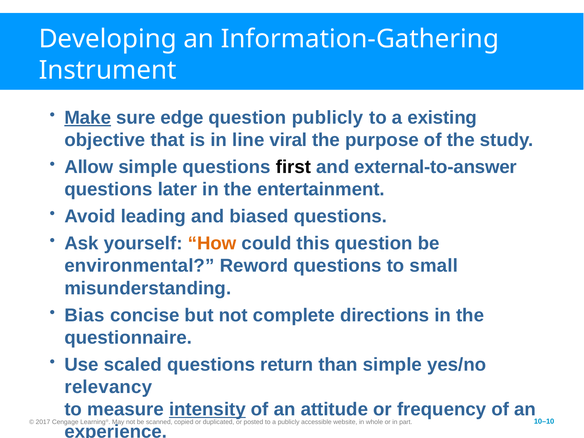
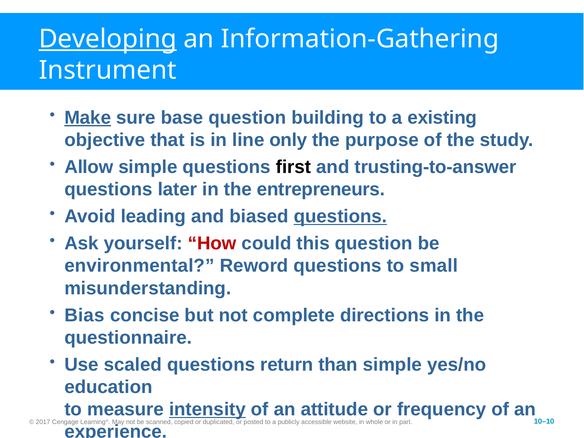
Developing underline: none -> present (108, 39)
edge: edge -> base (182, 118)
question publicly: publicly -> building (328, 118)
viral: viral -> only (288, 140)
external-to-answer: external-to-answer -> trusting-to-answer (435, 167)
entertainment: entertainment -> entrepreneurs (321, 189)
questions underline: none -> present (340, 216)
How colour: orange -> red (212, 243)
relevancy: relevancy -> education (108, 387)
